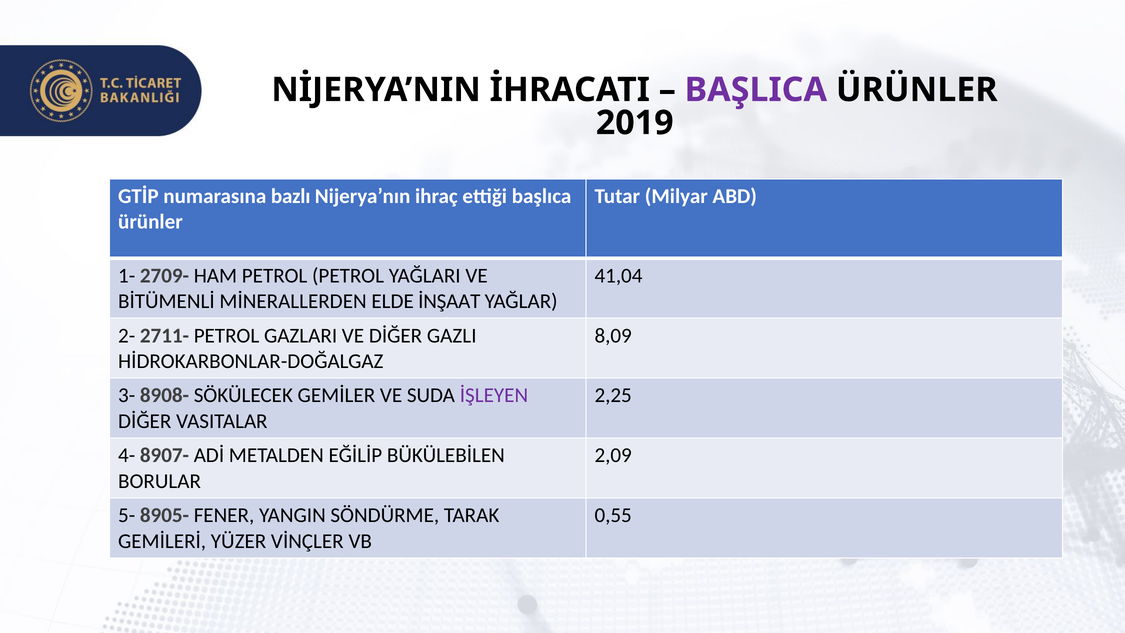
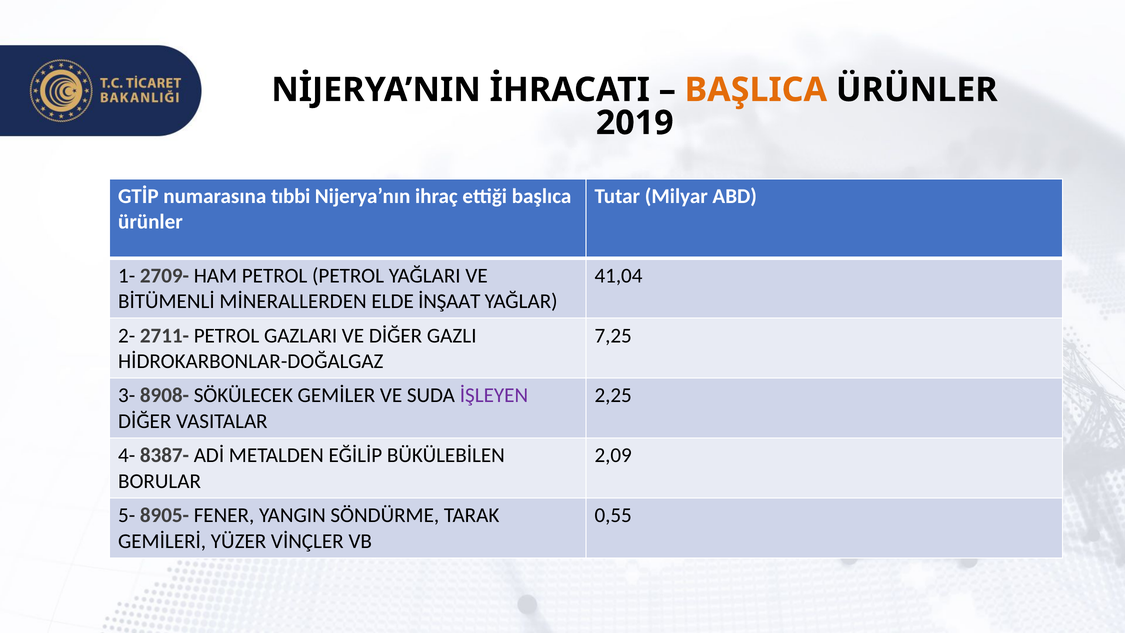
BAŞLICA colour: purple -> orange (756, 90)
bazlı: bazlı -> tıbbi (291, 196)
8,09: 8,09 -> 7,25 (613, 335)
8907-: 8907- -> 8387- (164, 455)
